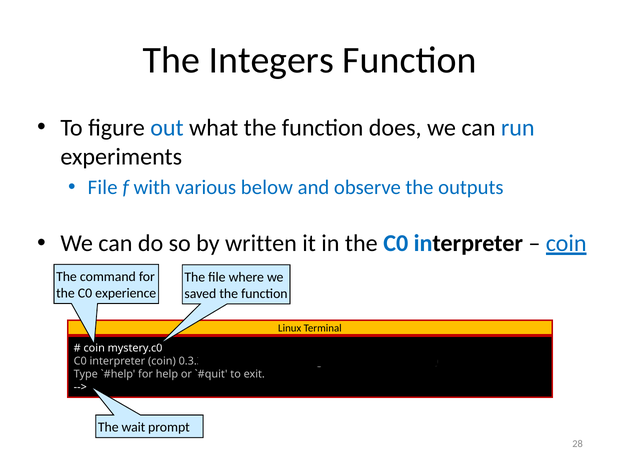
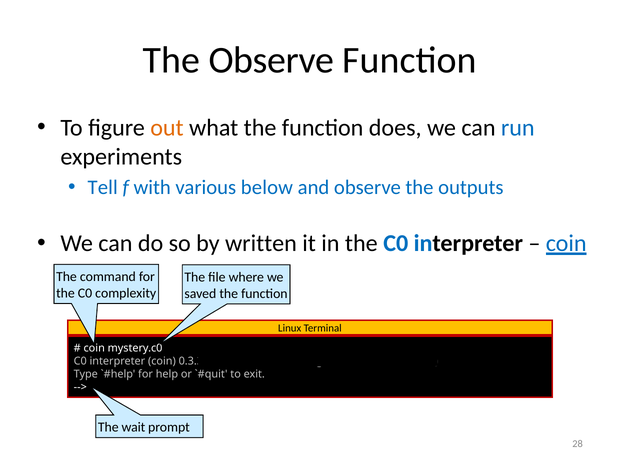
The Integers: Integers -> Observe (271, 60)
out colour: blue -> orange (167, 128)
File: File -> Tell (103, 187)
experience: experience -> complexity (126, 293)
